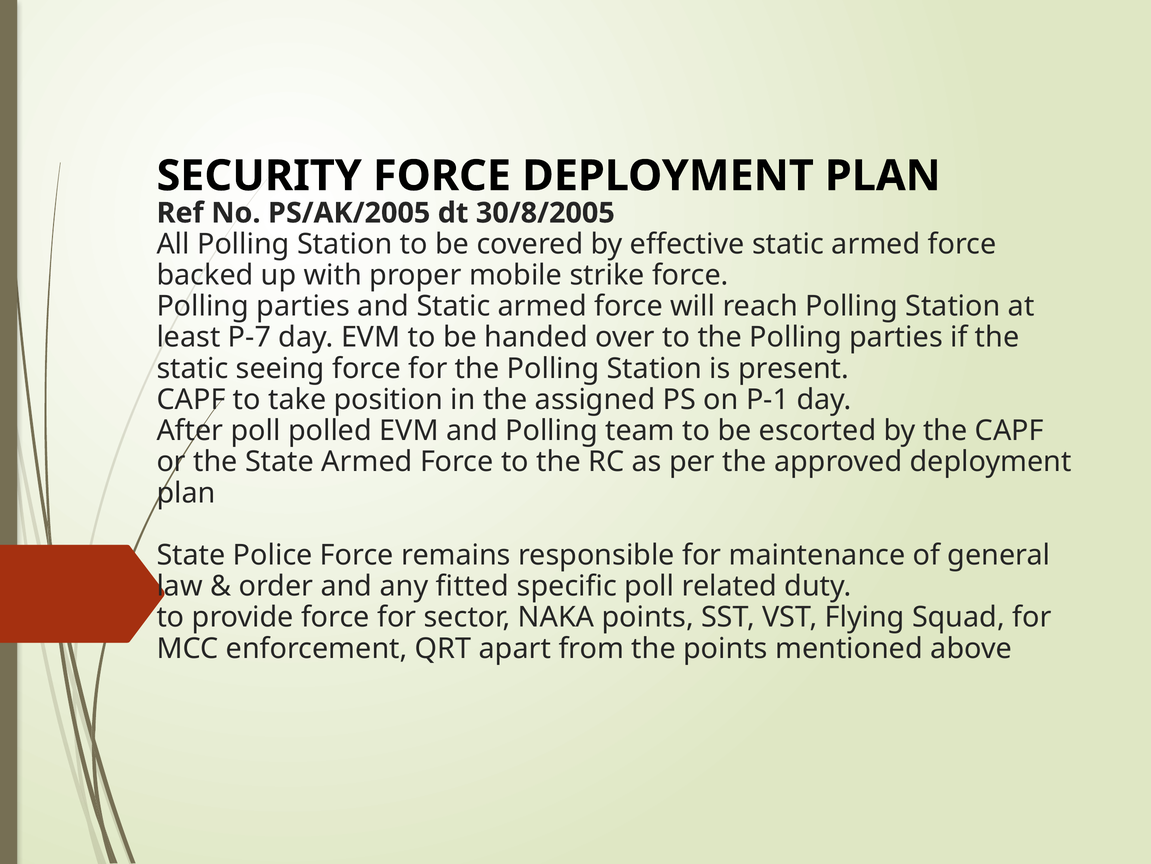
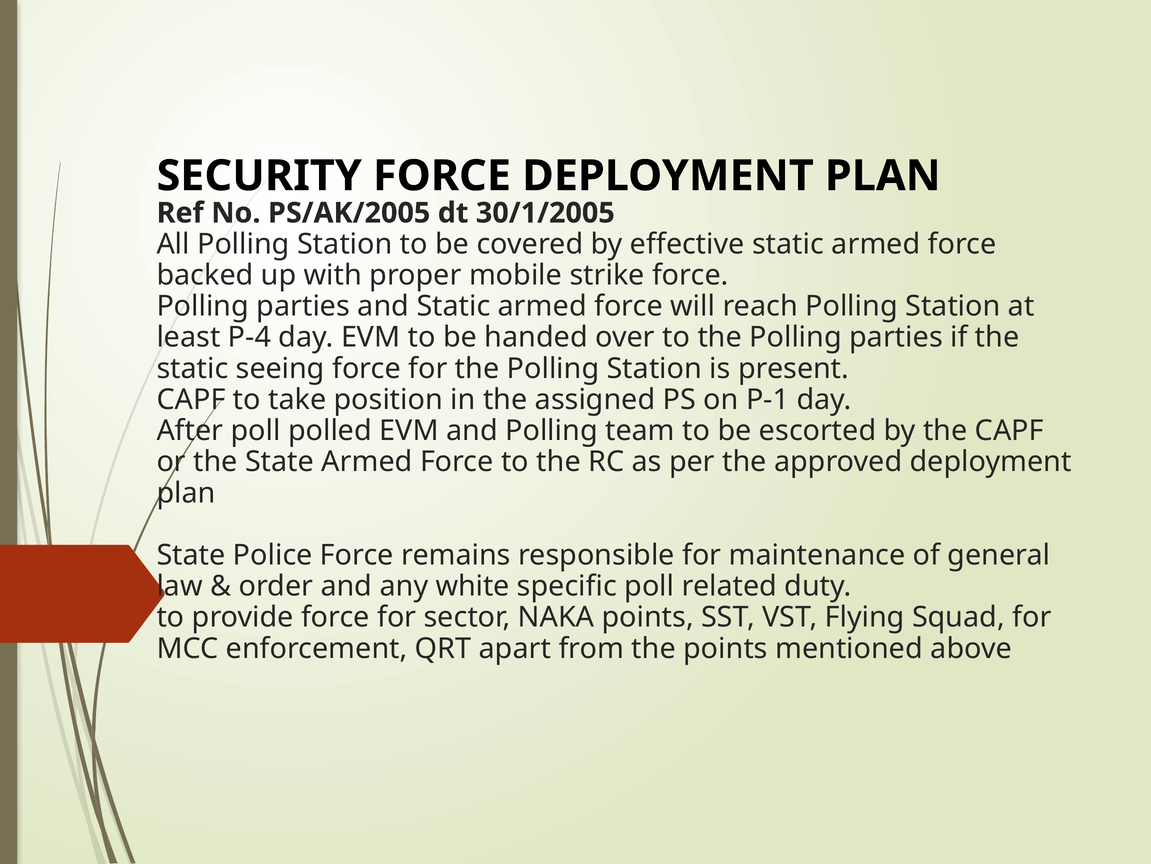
30/8/2005: 30/8/2005 -> 30/1/2005 (545, 213)
P-7: P-7 -> P-4 (249, 337)
fitted: fitted -> white (473, 586)
